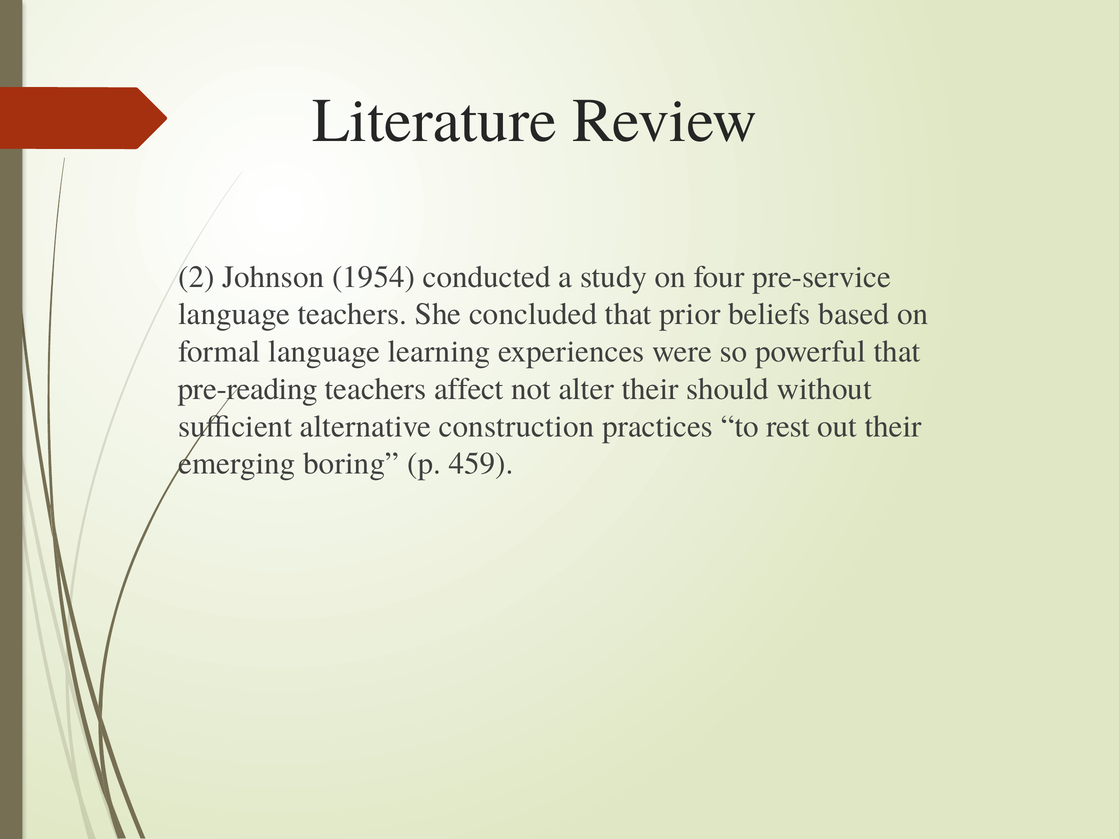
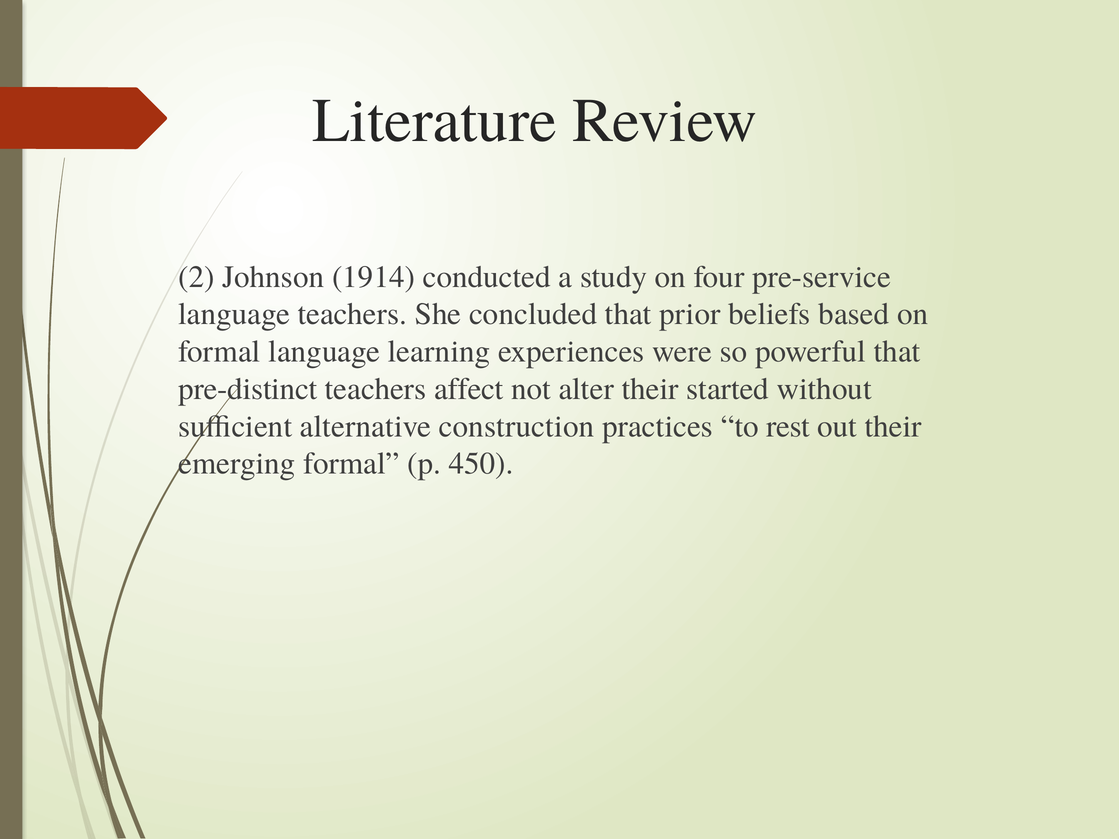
1954: 1954 -> 1914 (374, 277)
pre-reading: pre-reading -> pre-distinct (248, 389)
should: should -> started (728, 389)
emerging boring: boring -> formal (351, 464)
459: 459 -> 450 (481, 464)
